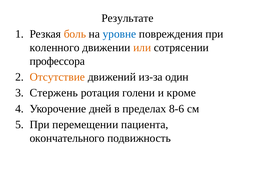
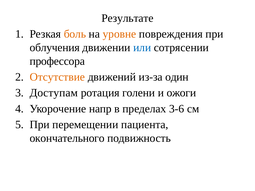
уровне colour: blue -> orange (119, 34)
коленного: коленного -> облучения (55, 48)
или colour: orange -> blue (142, 48)
Стержень: Стержень -> Доступам (54, 93)
кроме: кроме -> ожоги (181, 93)
дней: дней -> напр (100, 109)
8-6: 8-6 -> 3-6 (177, 109)
